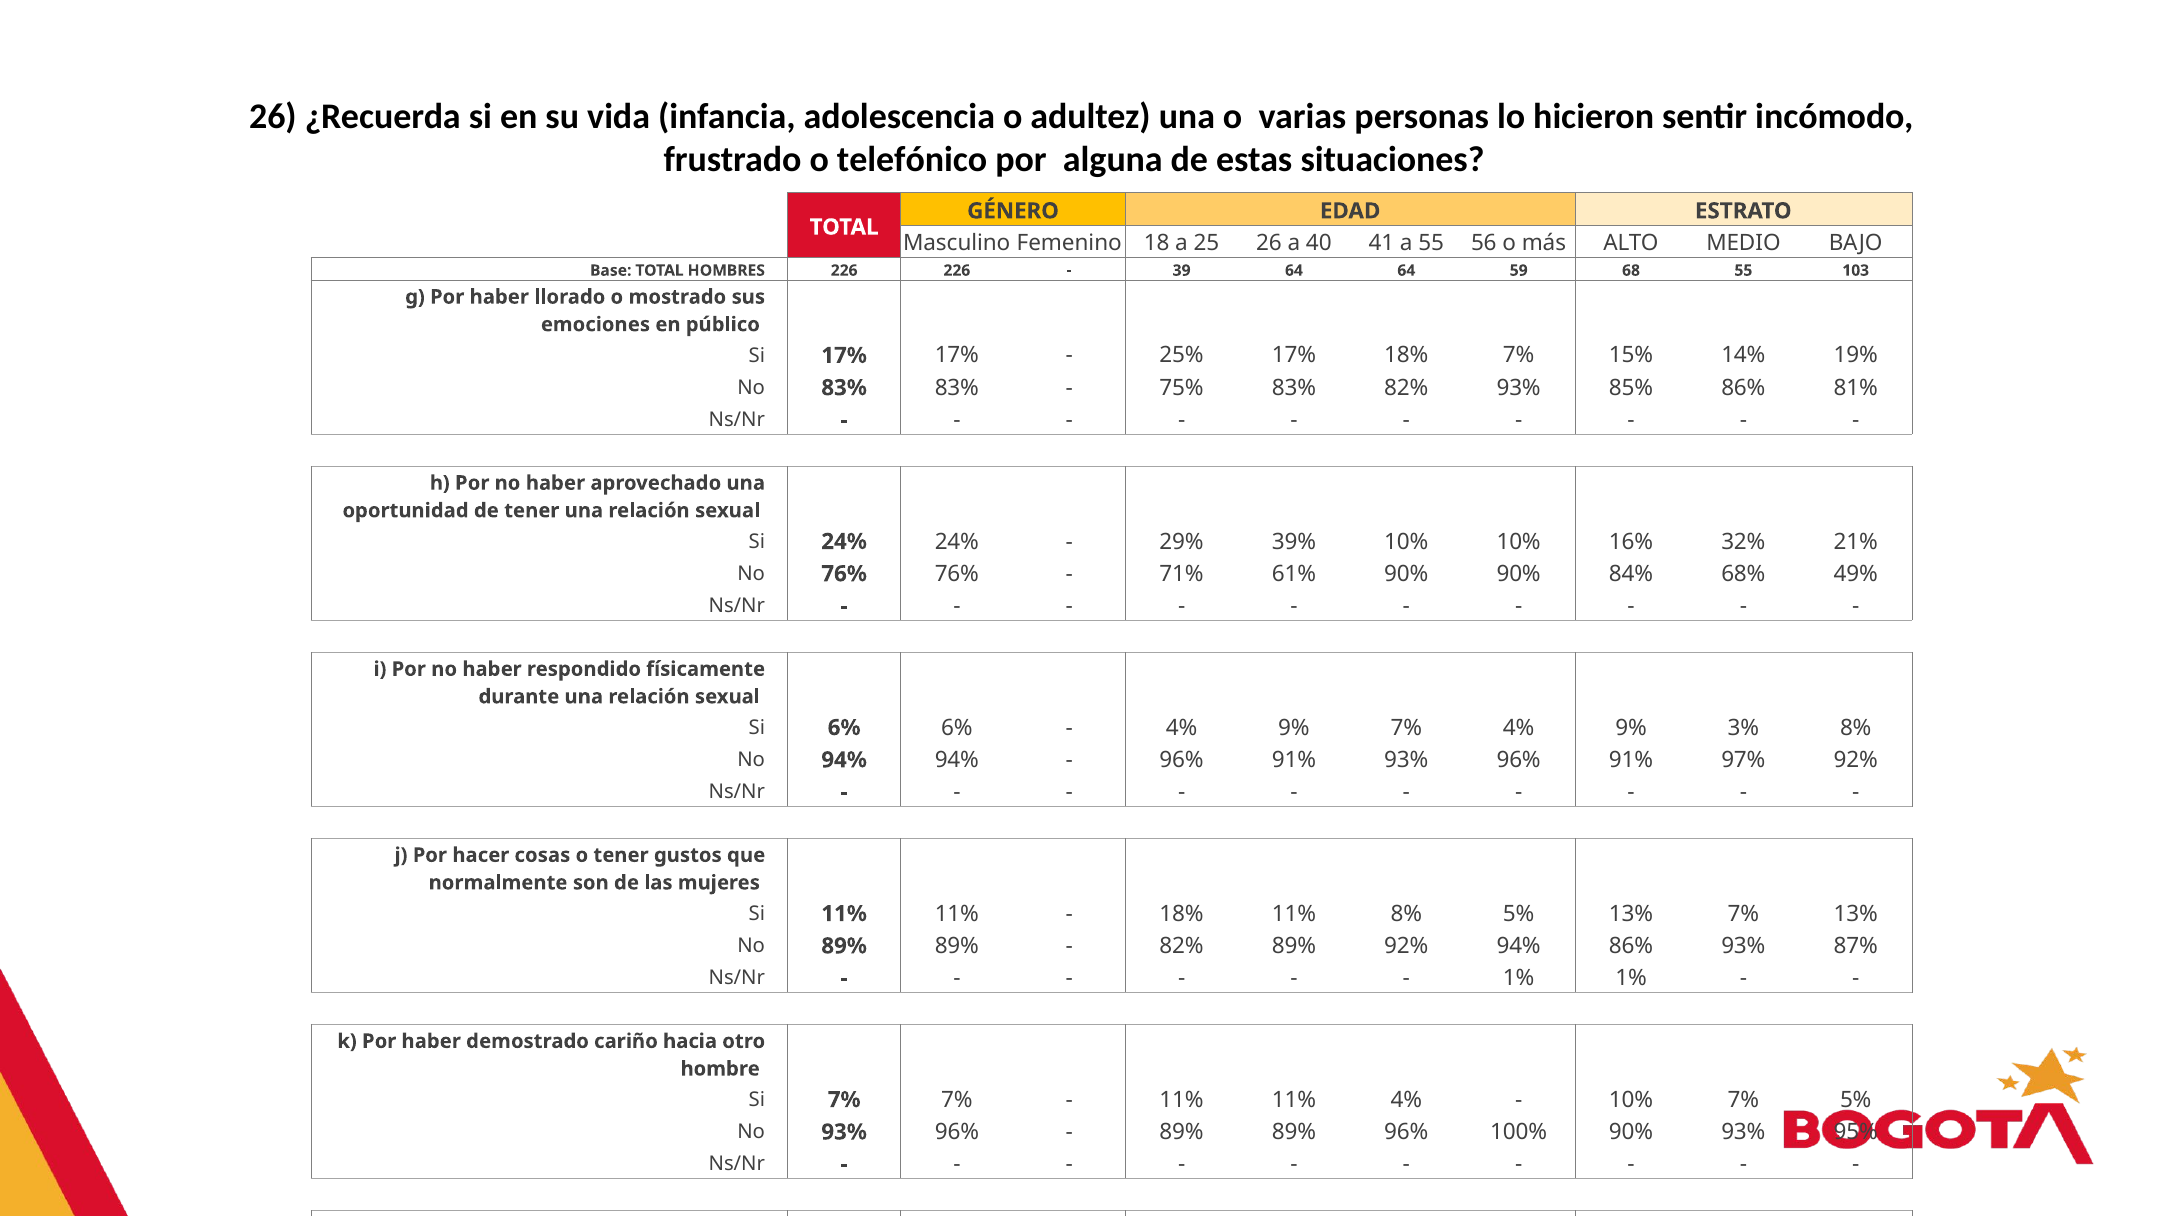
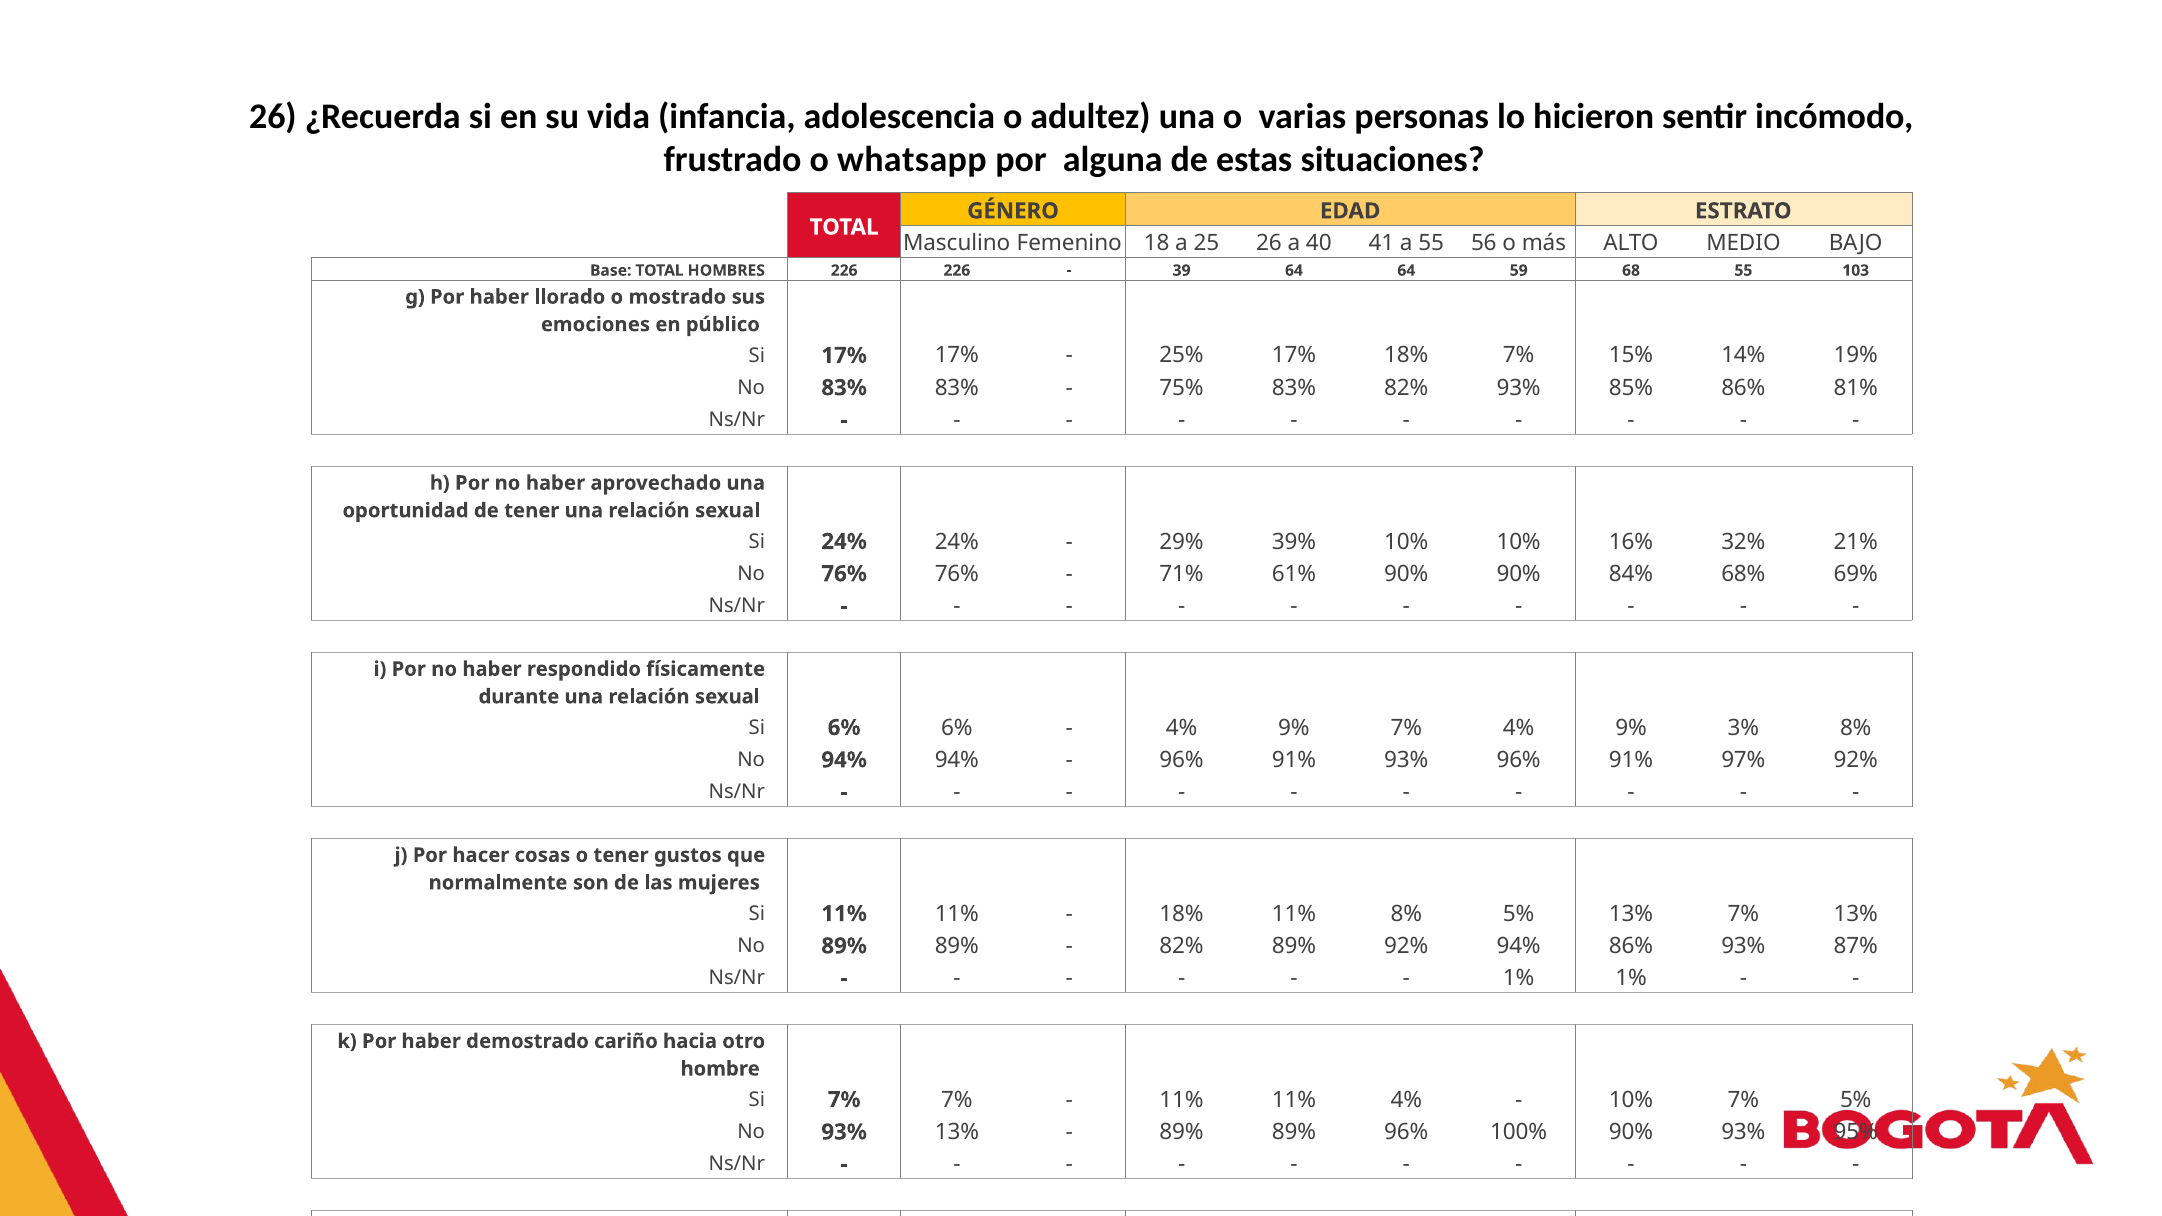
telefónico: telefónico -> whatsapp (912, 160)
68% 49%: 49% -> 69% (1856, 574)
No 93% 96%: 96% -> 13% (957, 1132)
